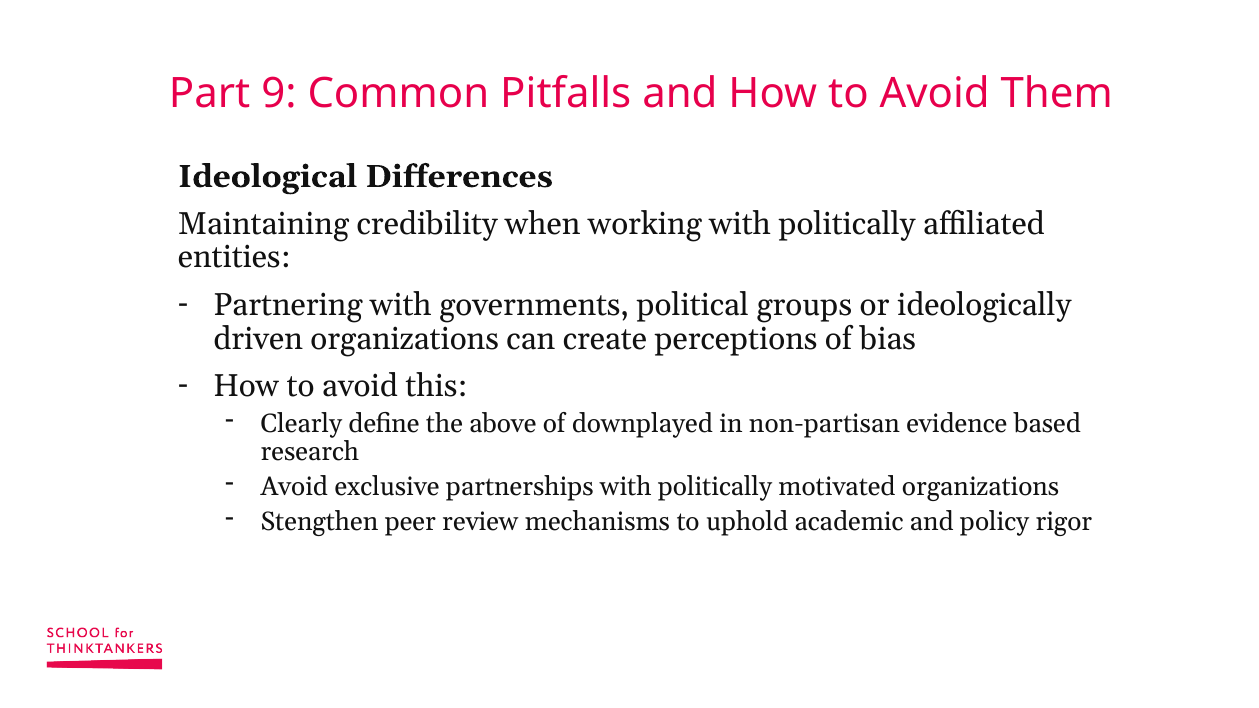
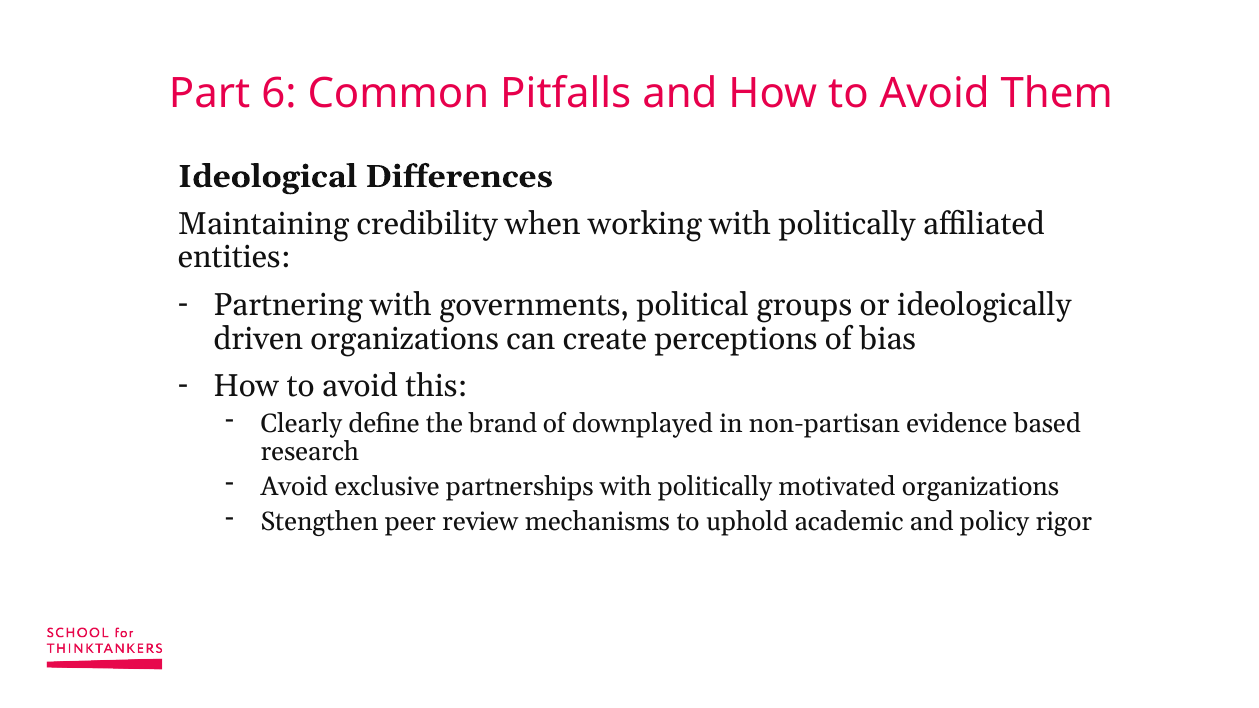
9: 9 -> 6 (279, 94)
above: above -> brand (503, 424)
